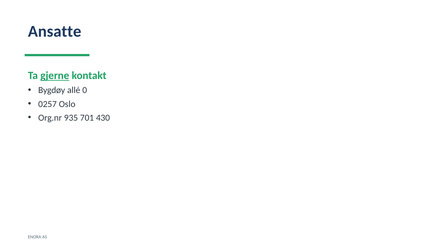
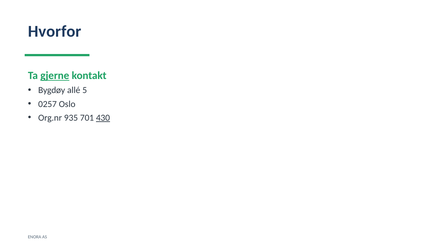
Ansatte: Ansatte -> Hvorfor (55, 31)
0: 0 -> 5 (85, 90)
430 underline: none -> present (103, 118)
